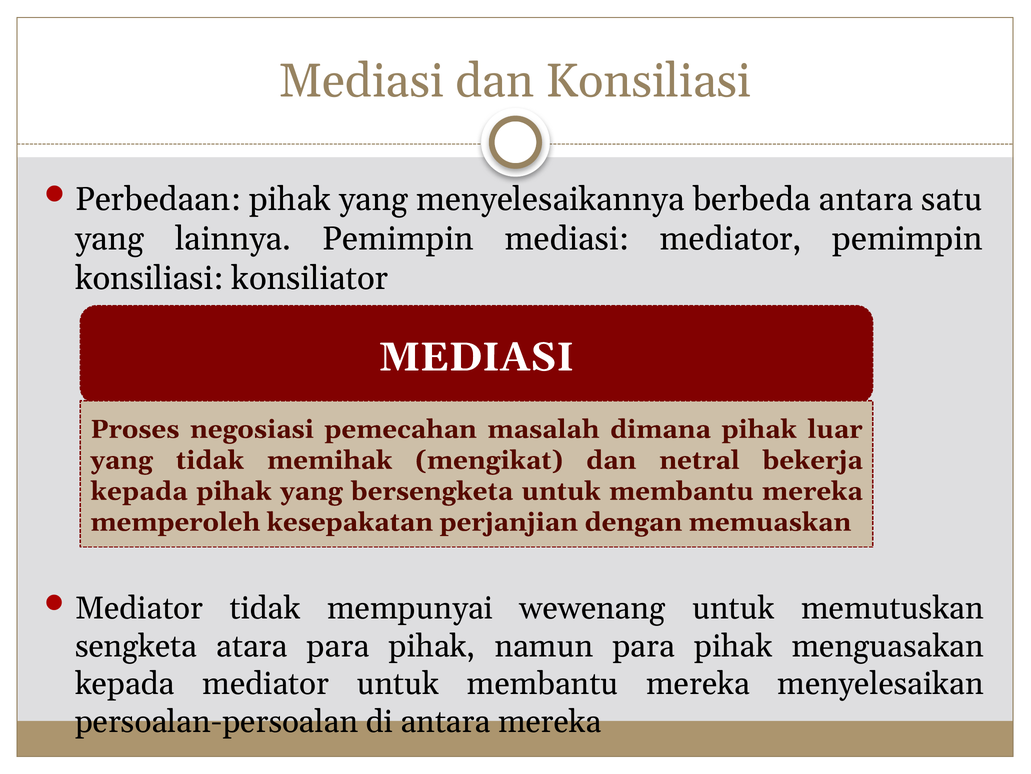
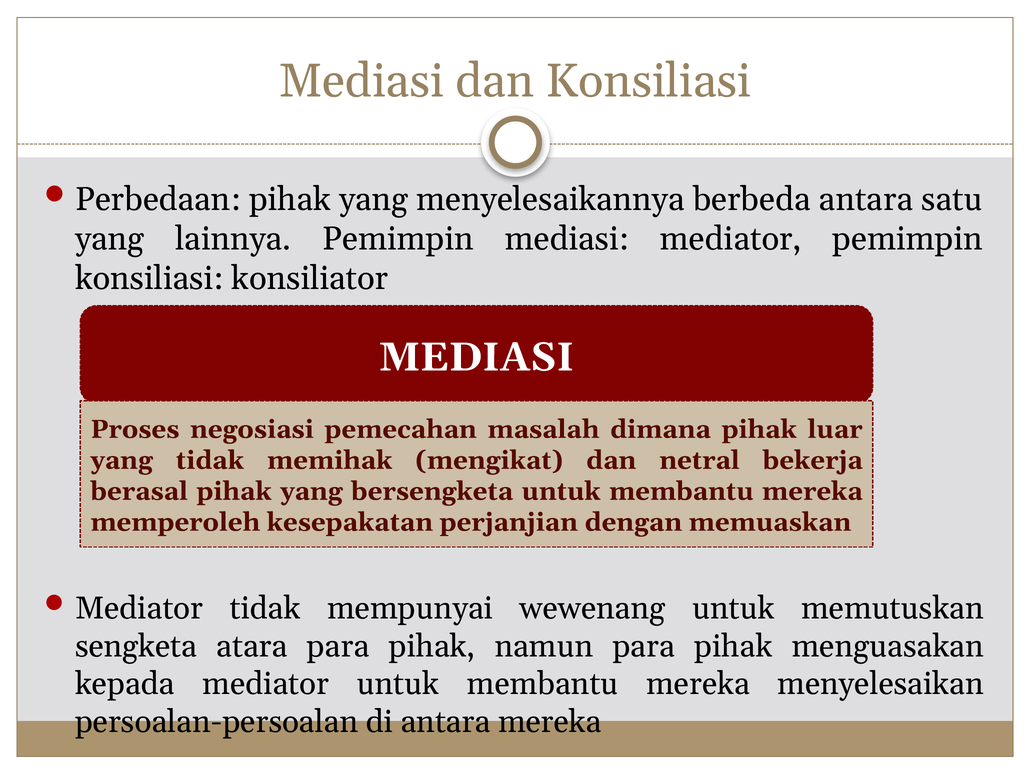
kepada: kepada -> berasal (139, 491)
